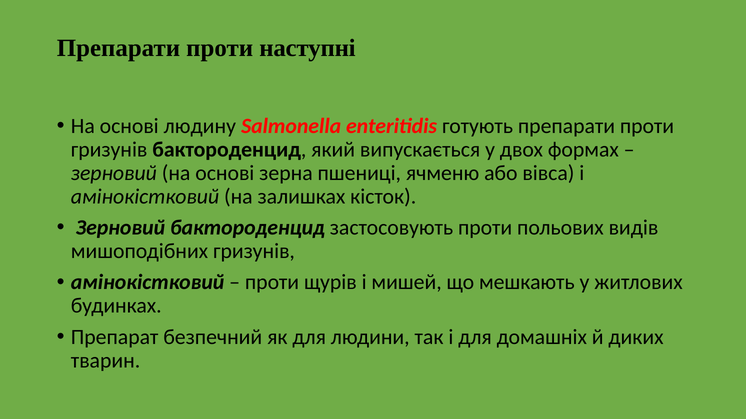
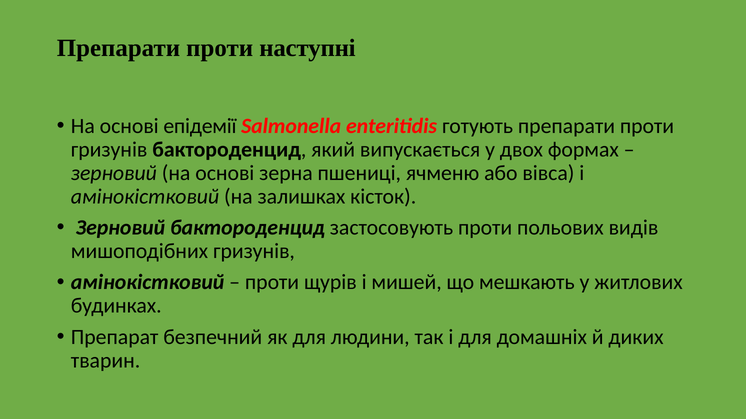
людину: людину -> епідемії (200, 126)
